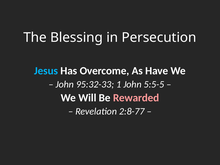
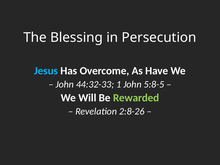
95:32-33: 95:32-33 -> 44:32-33 (95, 84)
5:5-5: 5:5-5 -> 5:8-5 (154, 84)
Rewarded colour: pink -> light green (136, 98)
2:8-77: 2:8-77 -> 2:8-26 (132, 111)
